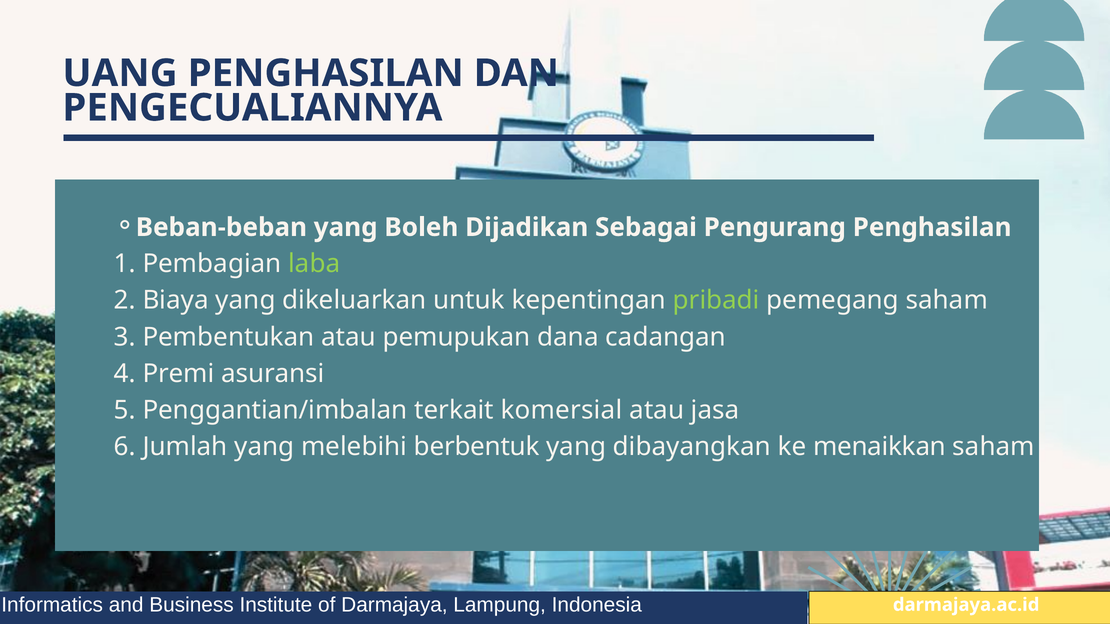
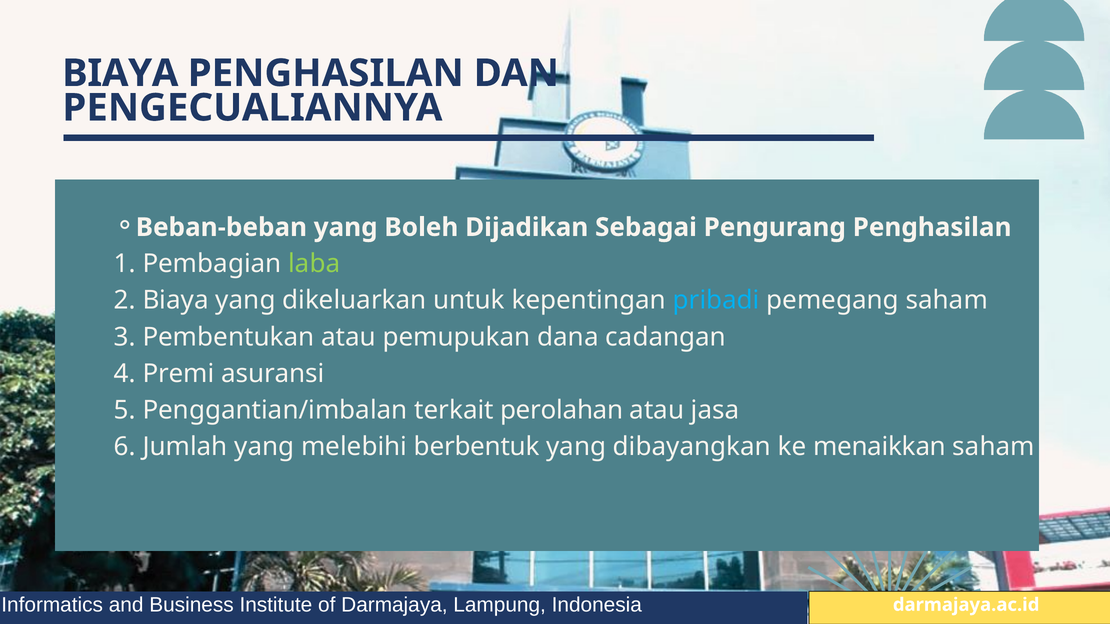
UANG: UANG -> BIAYA (120, 73)
pribadi colour: light green -> light blue (716, 301)
komersial: komersial -> perolahan (562, 410)
